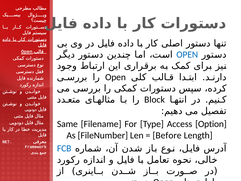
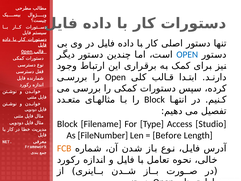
Same: Same -> Block (67, 124)
Option: Option -> Studio (211, 124)
FCB colour: blue -> orange (64, 148)
